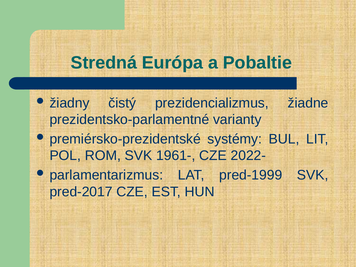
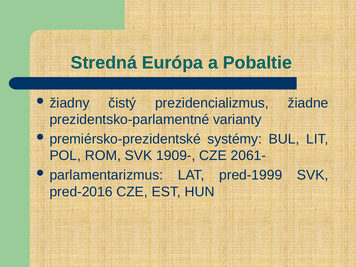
1961-: 1961- -> 1909- (176, 156)
2022-: 2022- -> 2061- (248, 156)
pred-2017: pred-2017 -> pred-2016 (81, 192)
